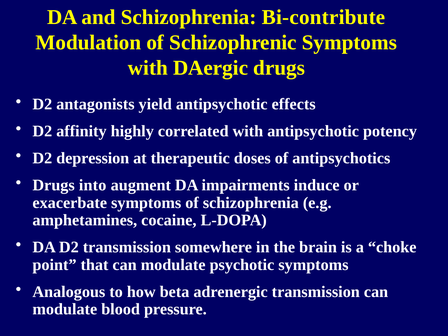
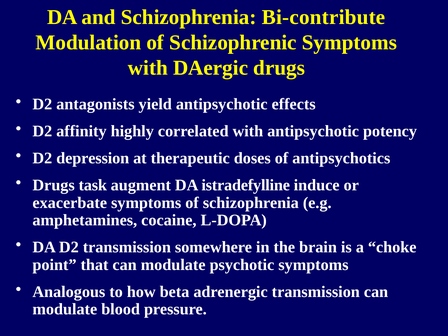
into: into -> task (93, 185)
impairments: impairments -> istradefylline (246, 185)
